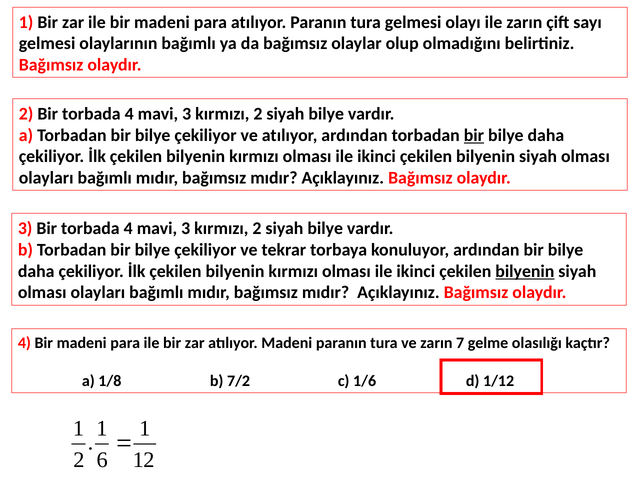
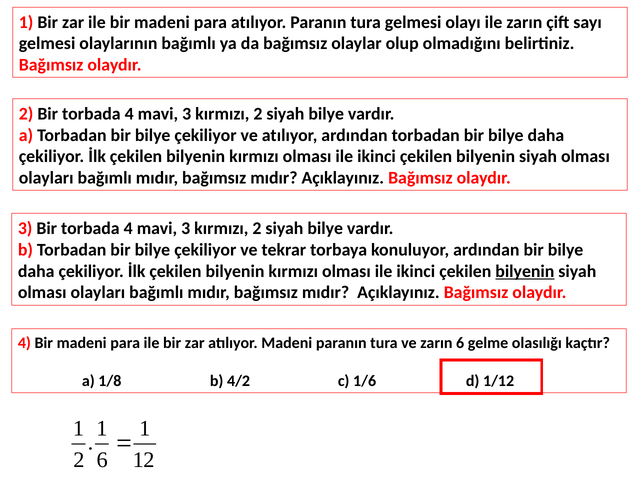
bir underline: present -> none (474, 135)
zarın 7: 7 -> 6 (460, 343)
7/2: 7/2 -> 4/2 (239, 381)
